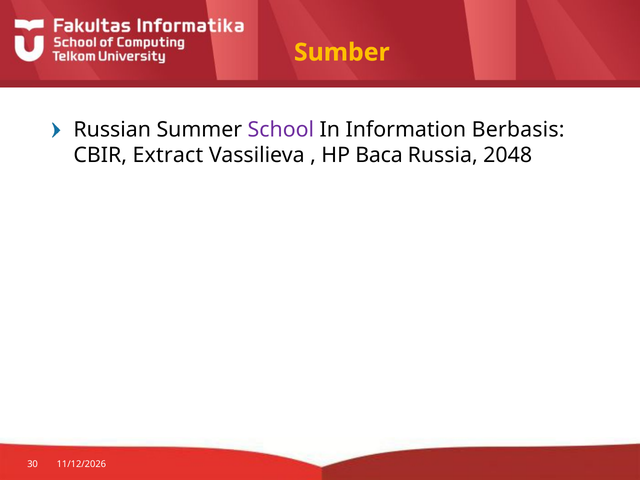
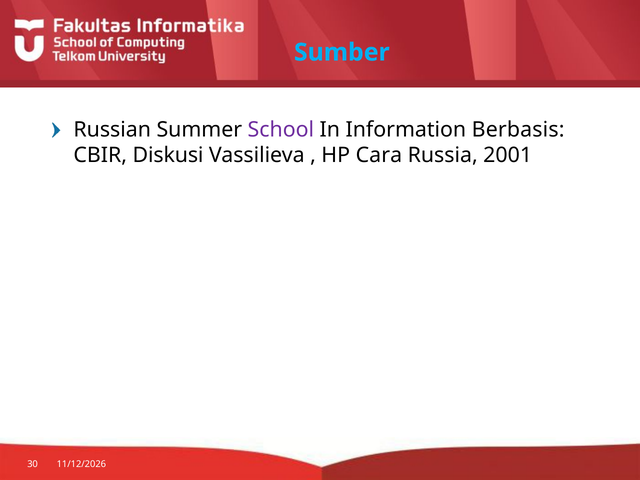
Sumber colour: yellow -> light blue (342, 52)
Extract: Extract -> Diskusi (168, 155)
Baca: Baca -> Cara (379, 155)
2048: 2048 -> 2001 (508, 155)
